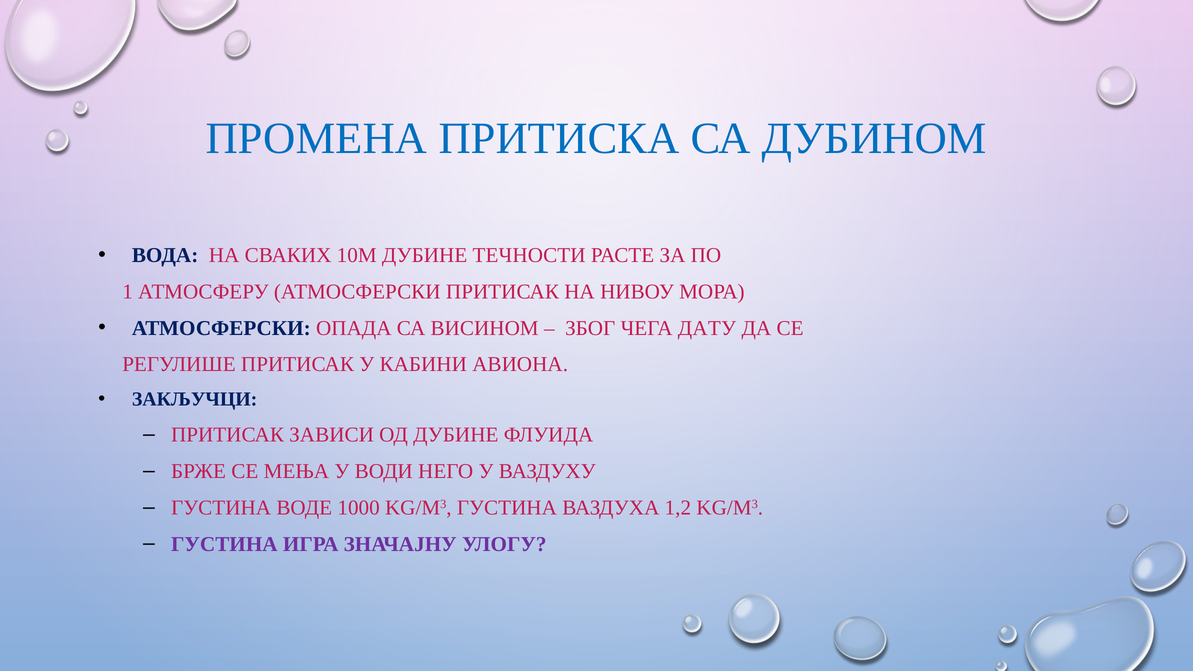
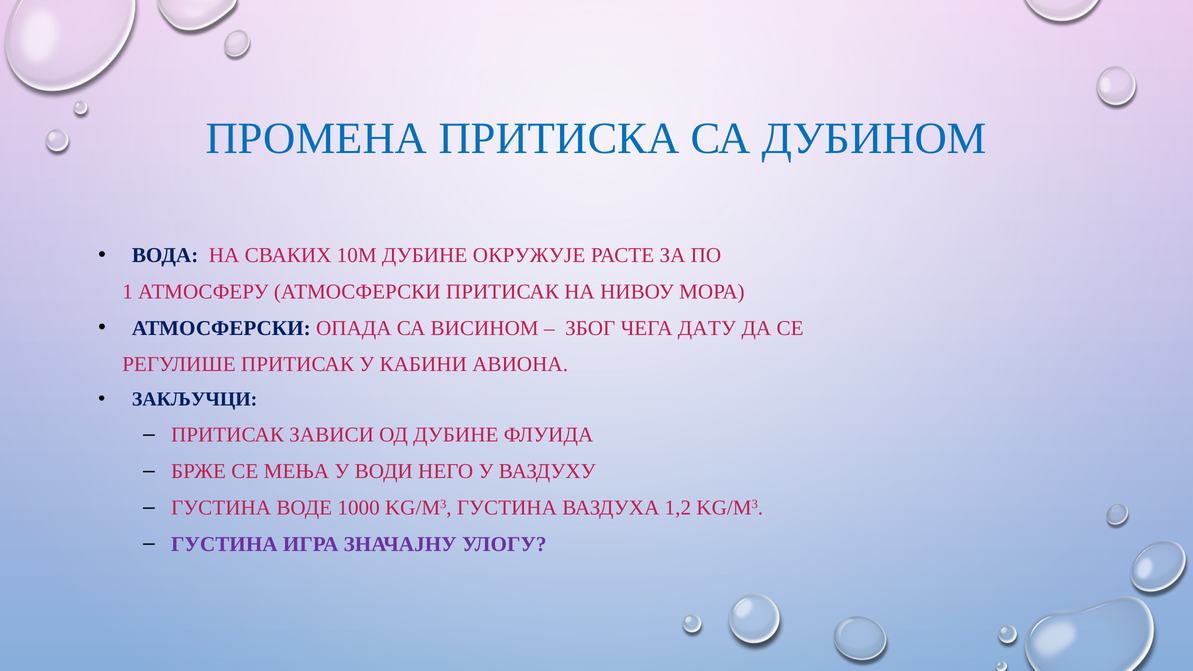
ТЕЧНОСТИ: ТЕЧНОСТИ -> ОКРУЖУЈЕ (529, 255)
